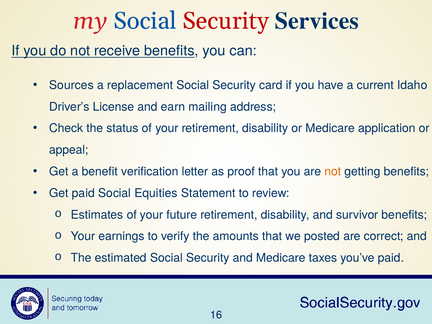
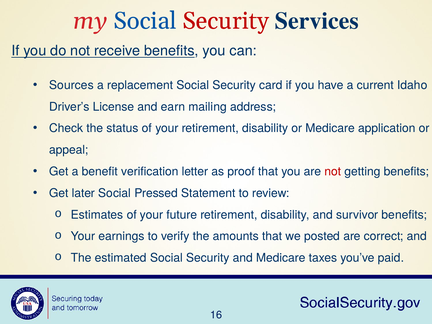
not colour: orange -> red (333, 172)
Get paid: paid -> later (83, 193)
Equities: Equities -> Pressed (156, 193)
